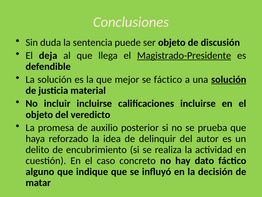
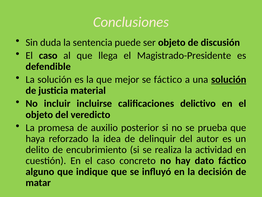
deja: deja -> caso (48, 55)
Magistrado-Presidente underline: present -> none (184, 55)
calificaciones incluirse: incluirse -> delictivo (198, 103)
